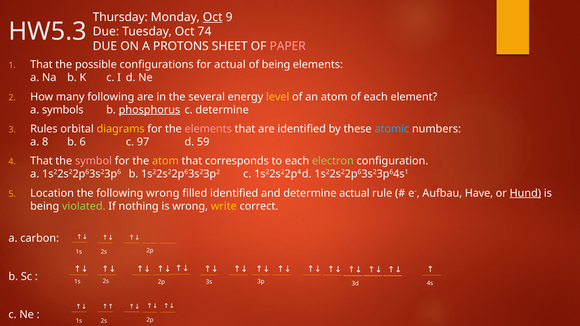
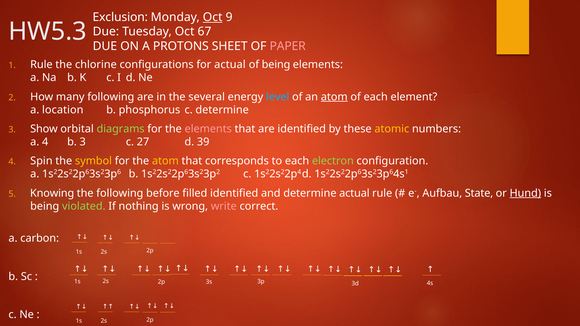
Thursday: Thursday -> Exclusion (120, 17)
74: 74 -> 67 (205, 32)
That: That -> Rule (41, 65)
possible: possible -> chlorine (96, 65)
level colour: yellow -> light blue (278, 97)
atom underline: none -> present (334, 97)
symbols: symbols -> location (63, 110)
phosphorus underline: present -> none (149, 110)
Rules: Rules -> Show (44, 129)
diagrams colour: yellow -> light green (121, 129)
atomic colour: light blue -> yellow (392, 129)
a 8: 8 -> 4 (45, 142)
b 6: 6 -> 3 (83, 142)
97: 97 -> 27 (143, 142)
59: 59 -> 39 (203, 142)
That: That -> Spin (41, 161)
symbol colour: pink -> yellow (93, 161)
Location: Location -> Knowing (52, 193)
following wrong: wrong -> before (163, 193)
Have: Have -> State (479, 193)
write colour: yellow -> pink (224, 206)
